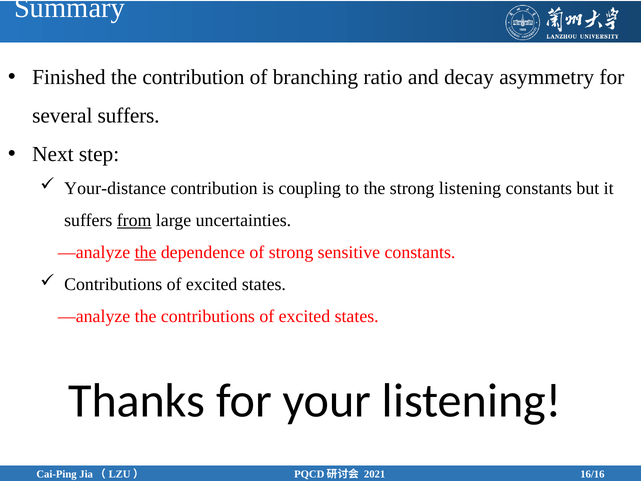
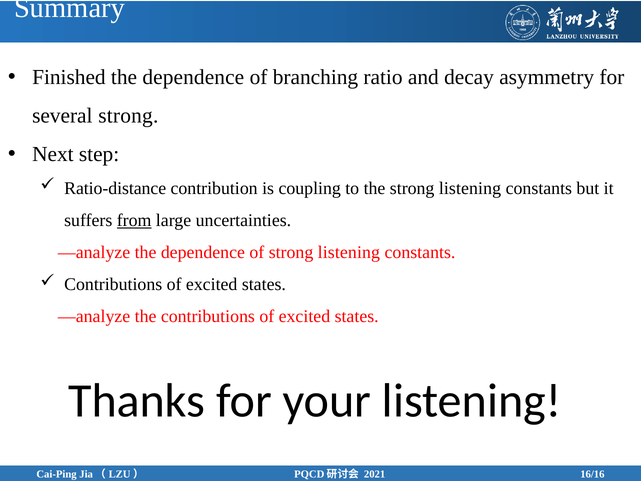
Finished the contribution: contribution -> dependence (193, 77)
several suffers: suffers -> strong (128, 116)
Your-distance: Your-distance -> Ratio-distance (115, 188)
the underline: present -> none (146, 252)
of strong sensitive: sensitive -> listening (349, 252)
